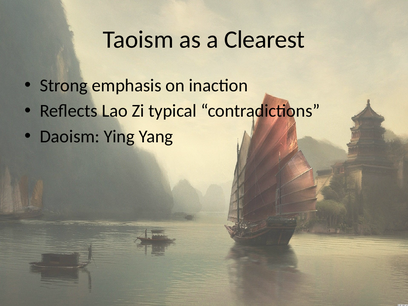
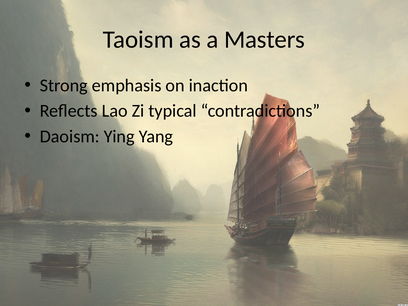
Clearest: Clearest -> Masters (265, 39)
